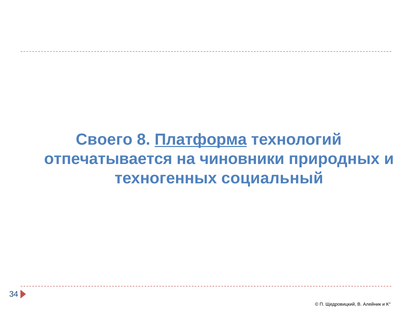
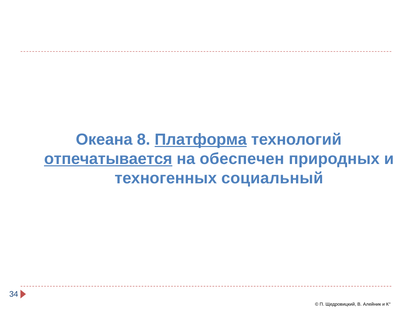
Своего: Своего -> Океана (104, 140)
отпечатывается underline: none -> present (108, 159)
чиновники: чиновники -> обеспечен (242, 159)
